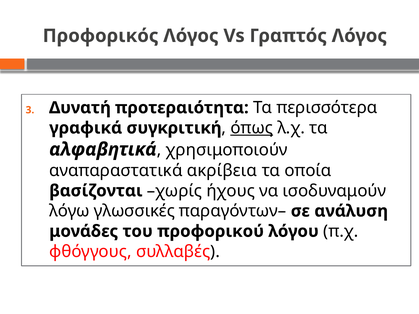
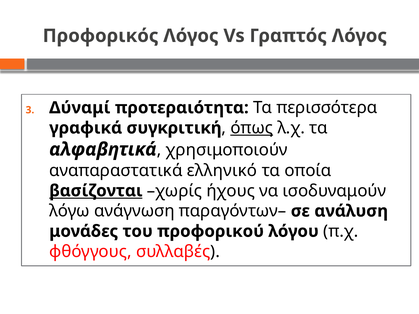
Δυνατή: Δυνατή -> Δύναμί (80, 108)
ακρίβεια: ακρίβεια -> ελληνικό (222, 171)
βασίζονται underline: none -> present (96, 191)
γλωσσικές: γλωσσικές -> ανάγνωση (134, 211)
